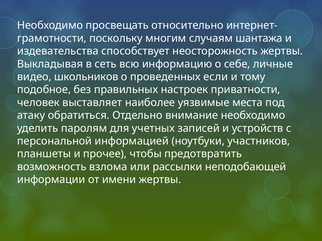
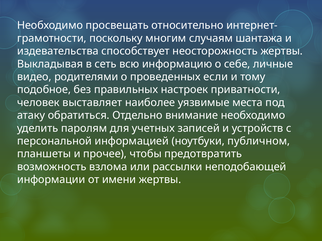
школьников: школьников -> родителями (86, 77)
участников: участников -> публичном (259, 141)
